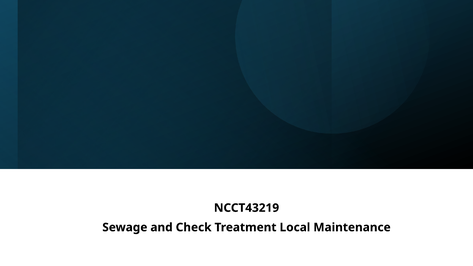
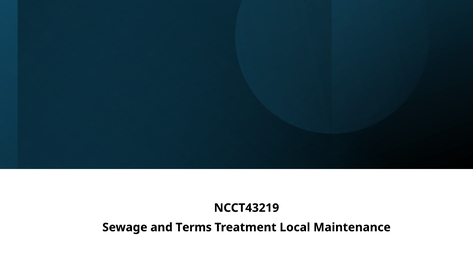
Check: Check -> Terms (194, 227)
